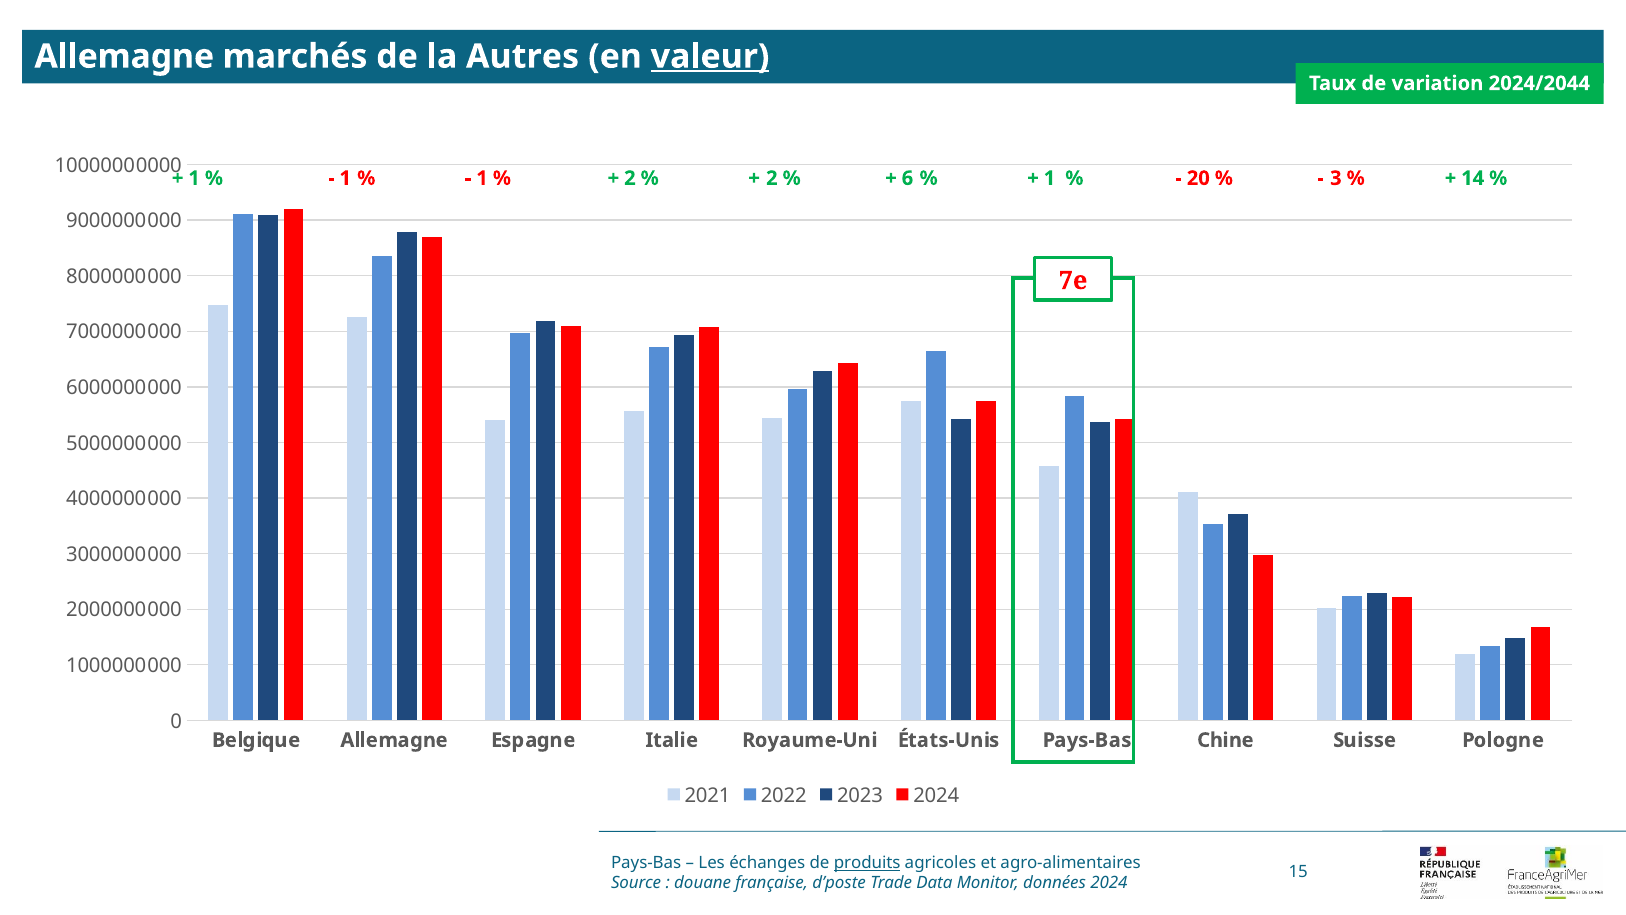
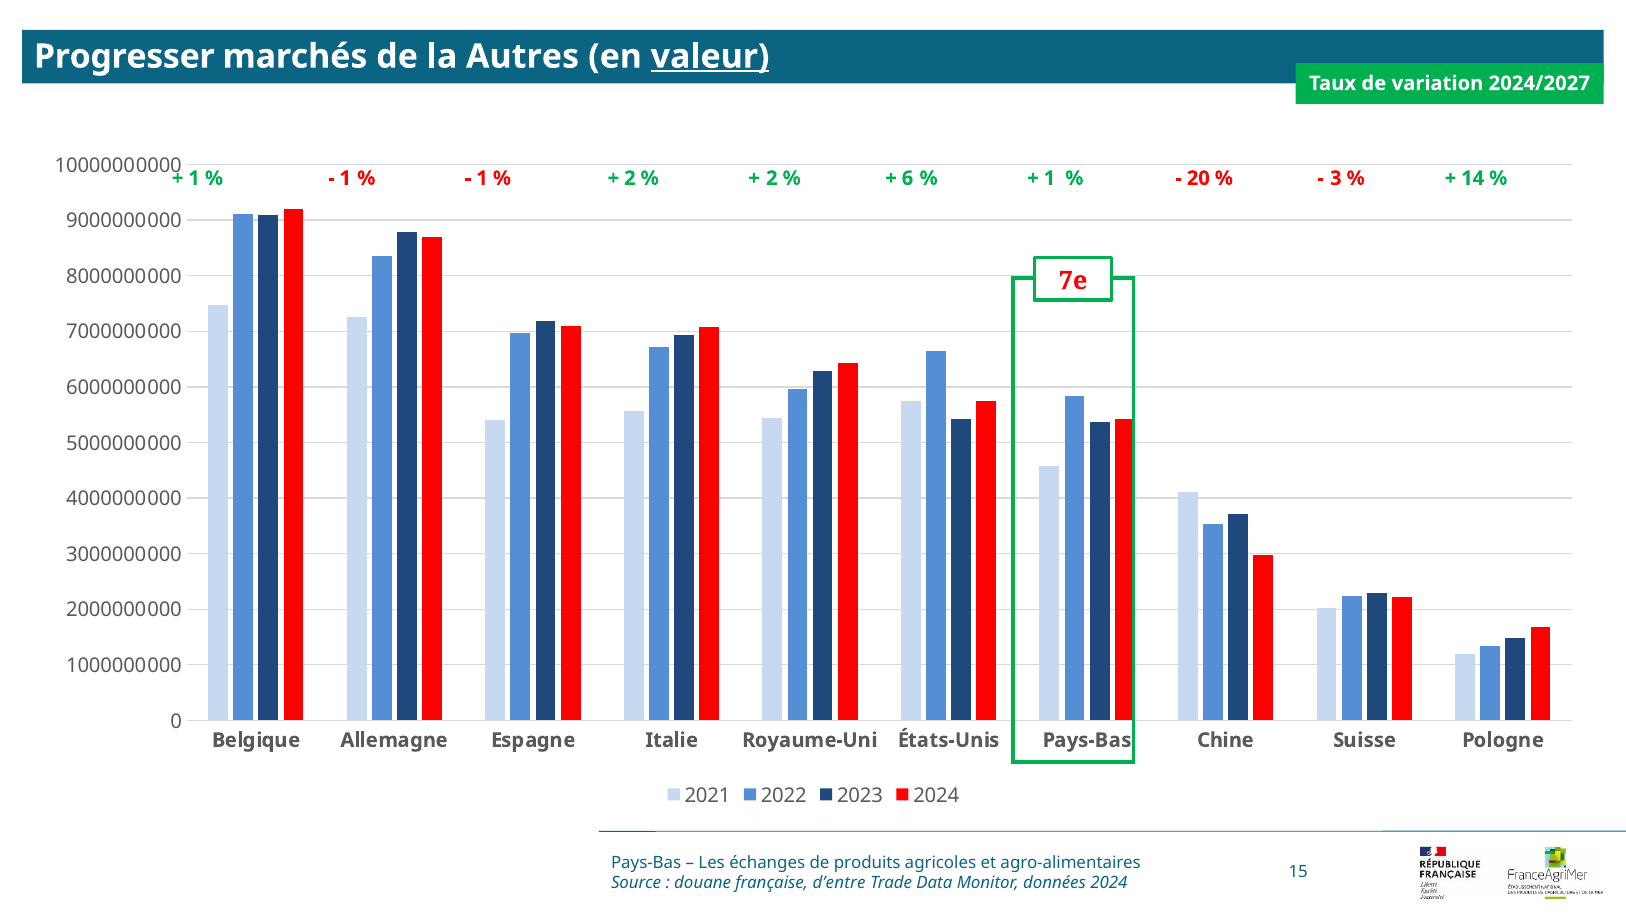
Allemagne: Allemagne -> Progresser (124, 56)
2024/2044: 2024/2044 -> 2024/2027 (1539, 83)
produits underline: present -> none (867, 863)
d’poste: d’poste -> d’entre (839, 883)
